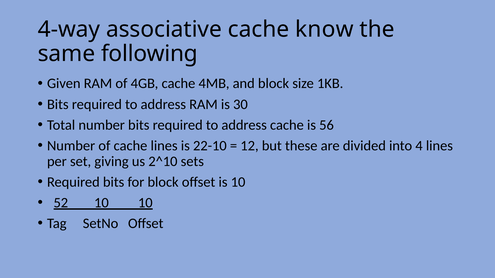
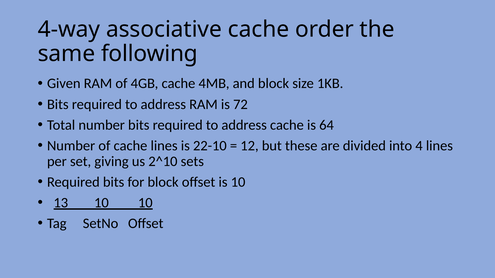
know: know -> order (324, 29)
30: 30 -> 72 (240, 104)
56: 56 -> 64 (327, 125)
52: 52 -> 13 (61, 203)
